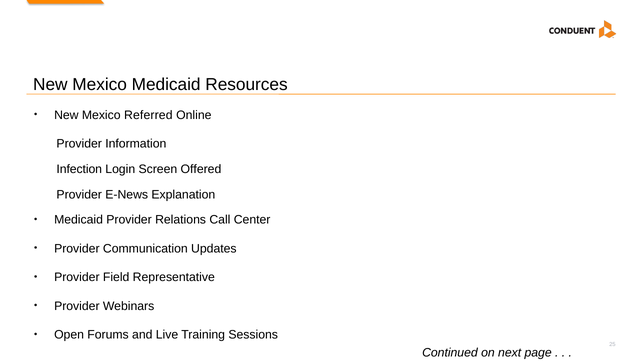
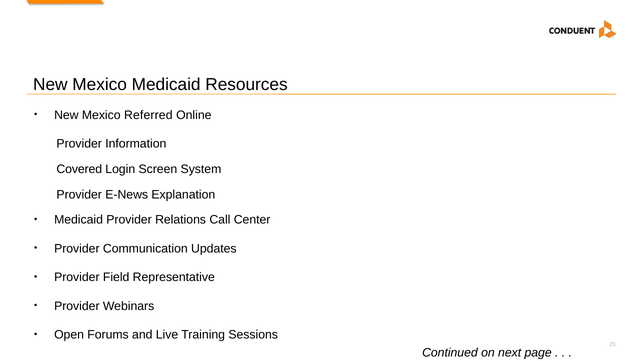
Infection: Infection -> Covered (79, 169)
Offered: Offered -> System (201, 169)
